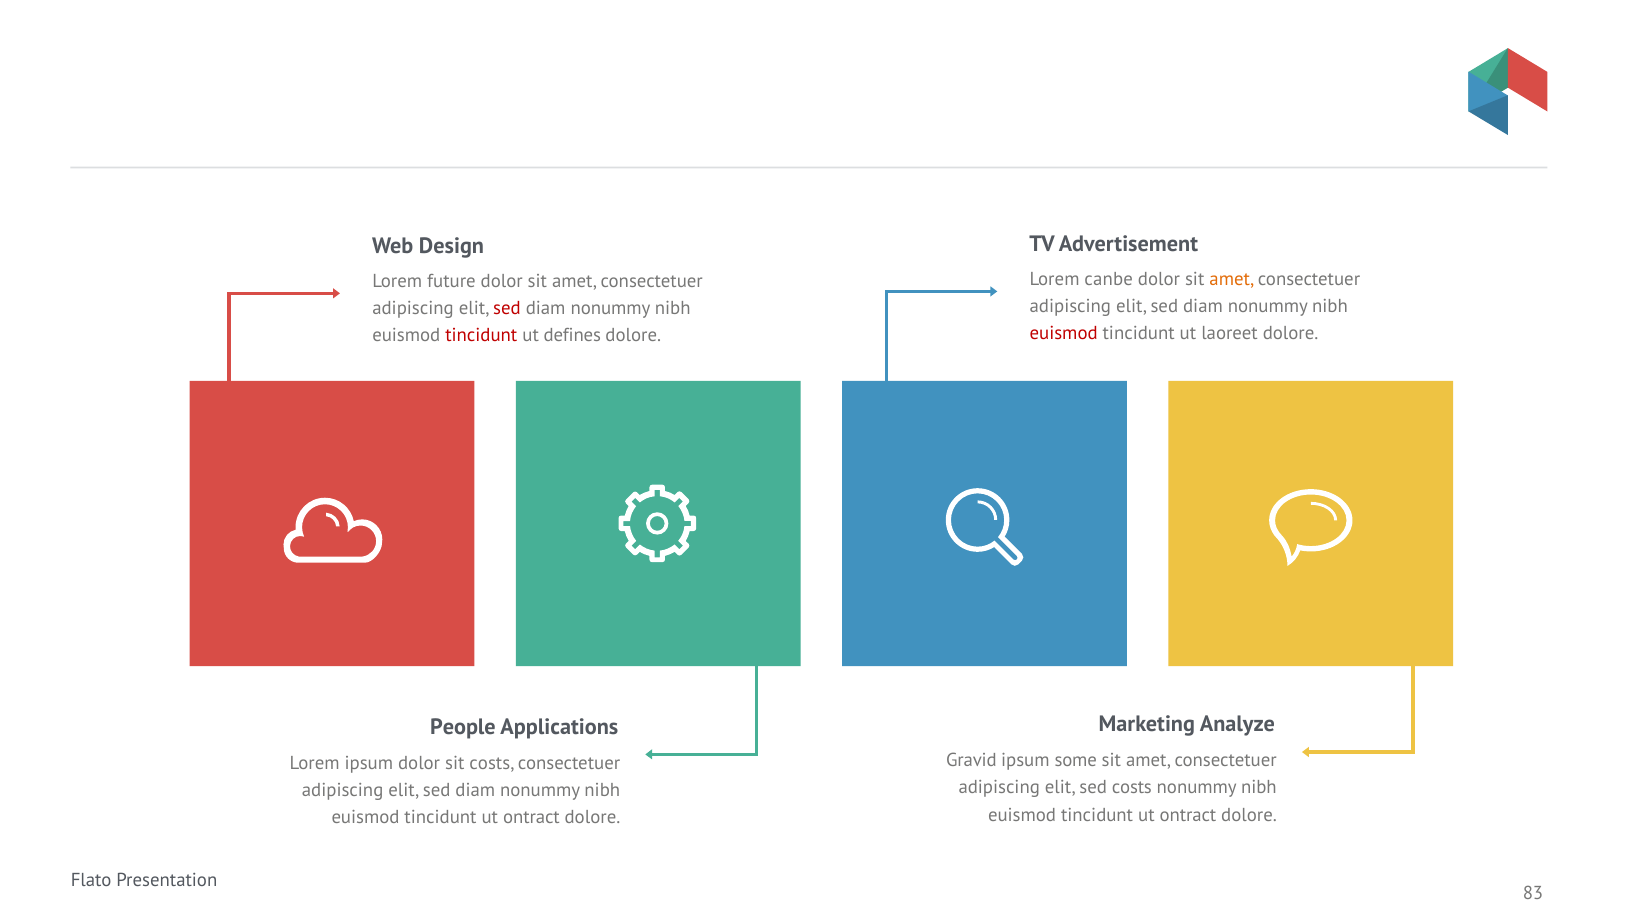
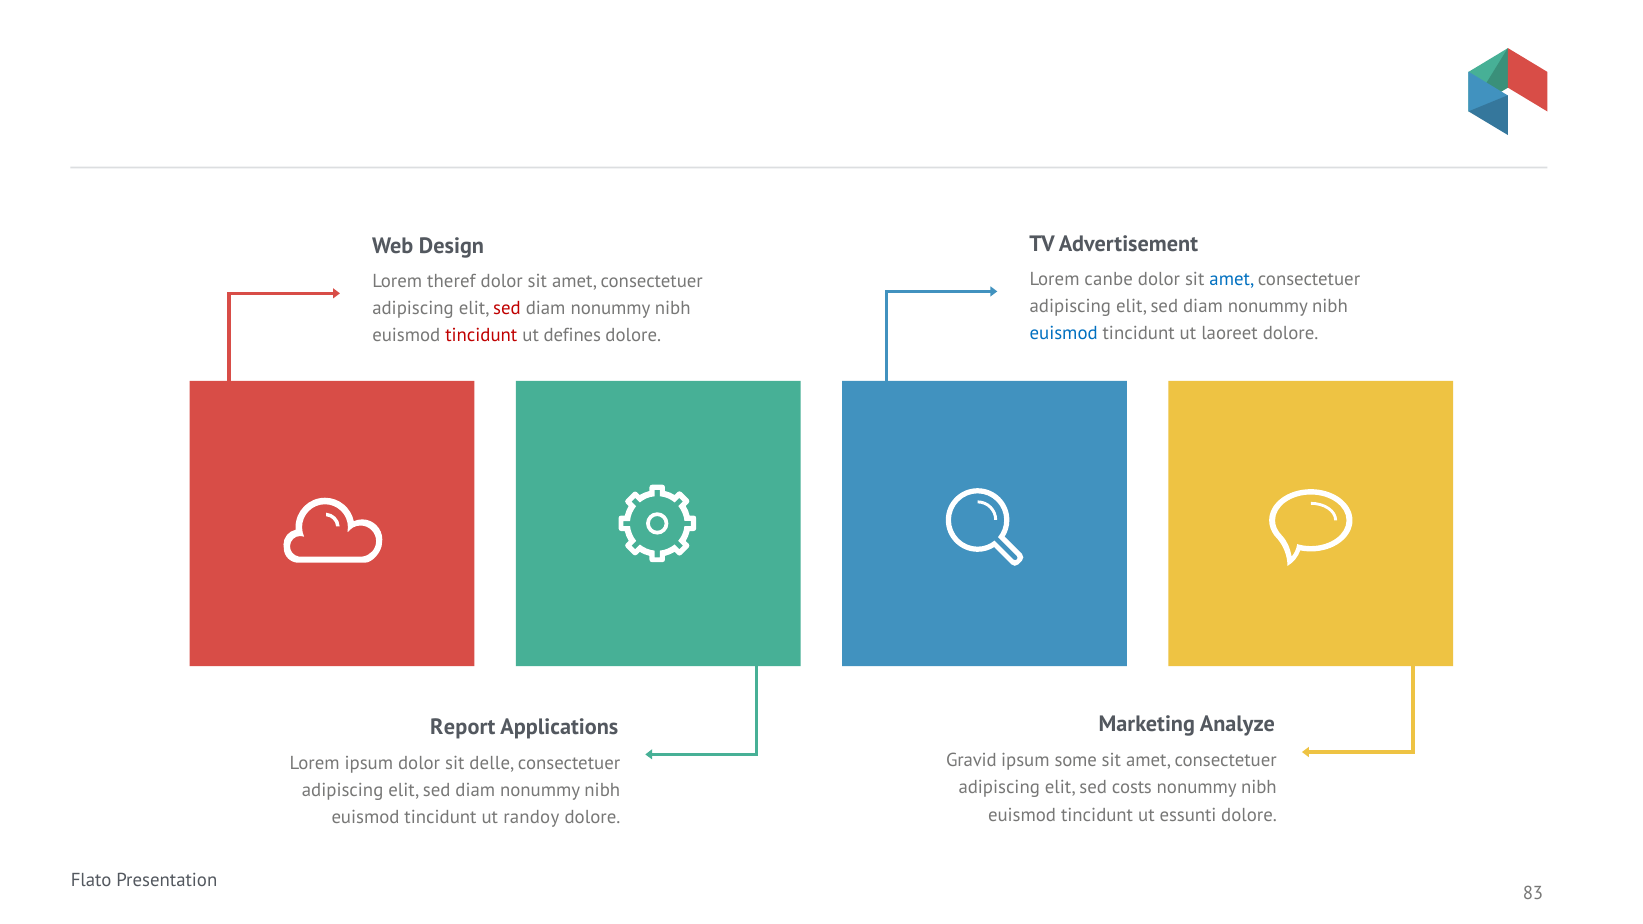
amet colour: orange -> blue (1232, 279)
future: future -> theref (451, 282)
euismod colour: red -> blue (1064, 334)
People: People -> Report (463, 727)
sit costs: costs -> delle (492, 763)
ontract: ontract -> essunti (1188, 815)
ontract: ontract -> randoy (531, 817)
